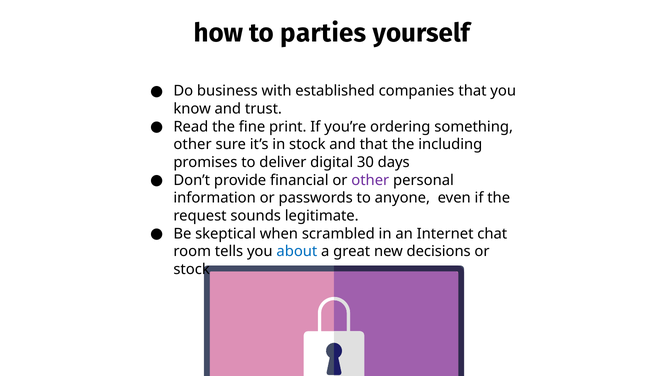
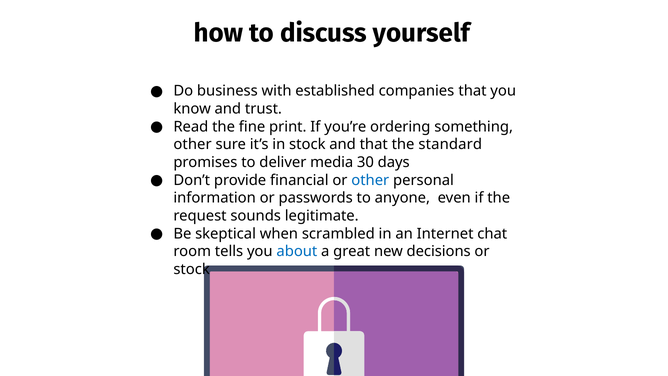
parties: parties -> discuss (324, 33)
including: including -> standard (450, 144)
digital: digital -> media (332, 162)
other colour: purple -> blue (370, 180)
